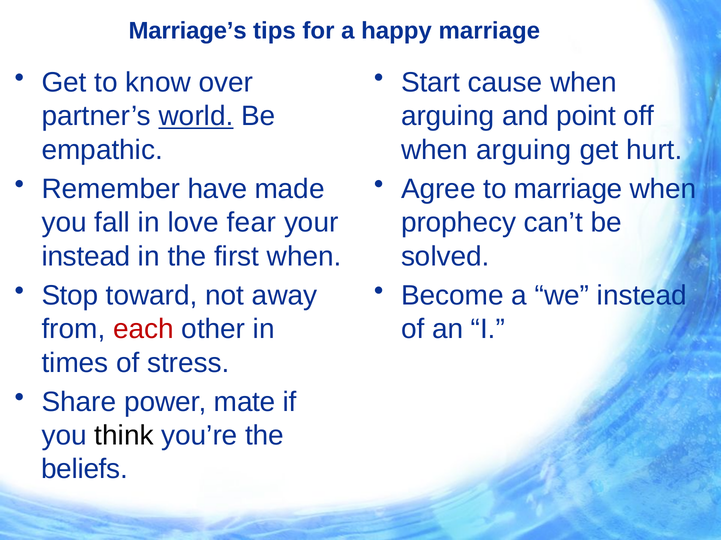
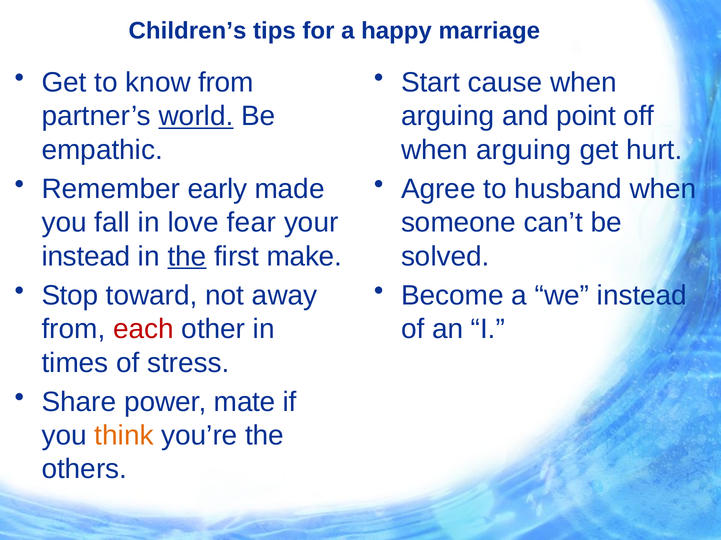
Marriage’s: Marriage’s -> Children’s (187, 31)
know over: over -> from (226, 83)
have: have -> early (217, 189)
to marriage: marriage -> husband (568, 189)
prophecy: prophecy -> someone (459, 223)
the underline: none -> present (187, 257)
first when: when -> make (304, 257)
think colour: black -> orange (124, 436)
beliefs: beliefs -> others (84, 470)
